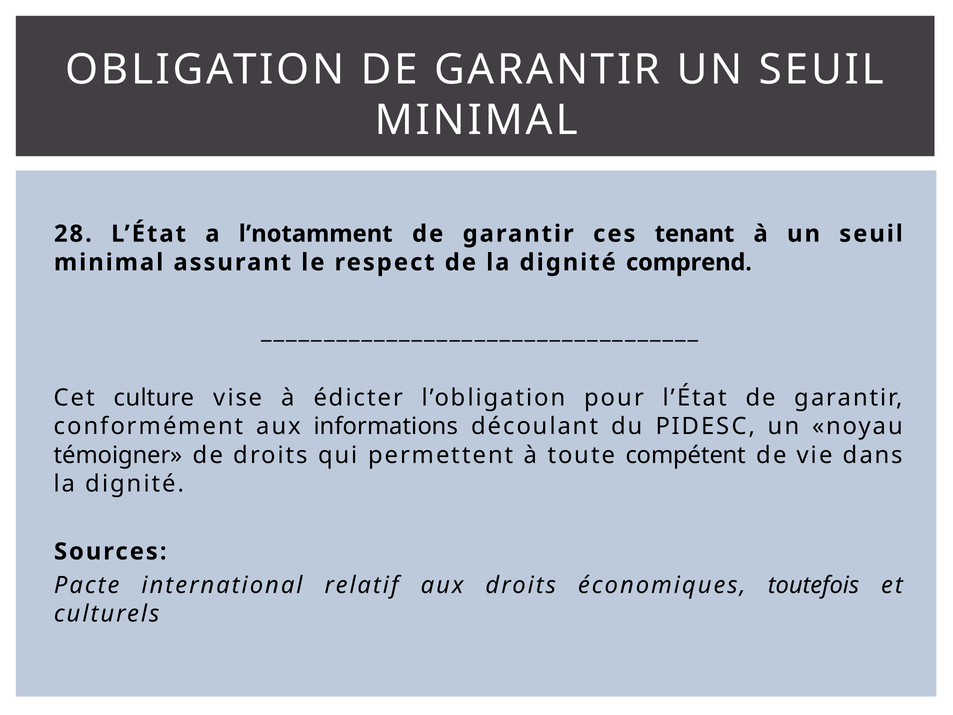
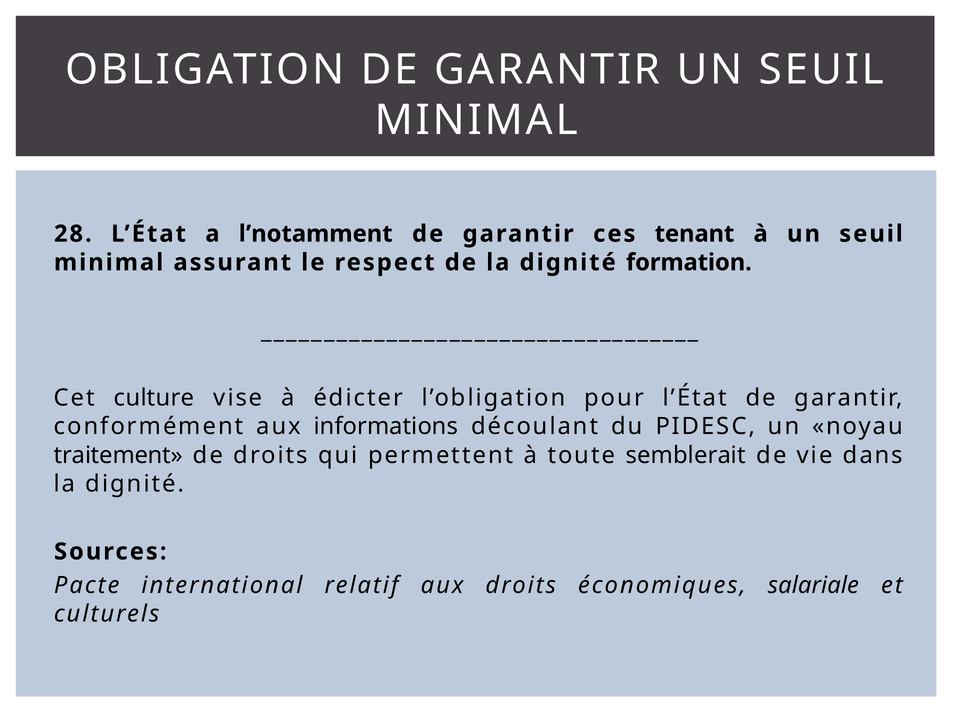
comprend: comprend -> formation (689, 262)
témoigner: témoigner -> traitement (118, 455)
compétent: compétent -> semblerait (686, 455)
toutefois: toutefois -> salariale (813, 585)
